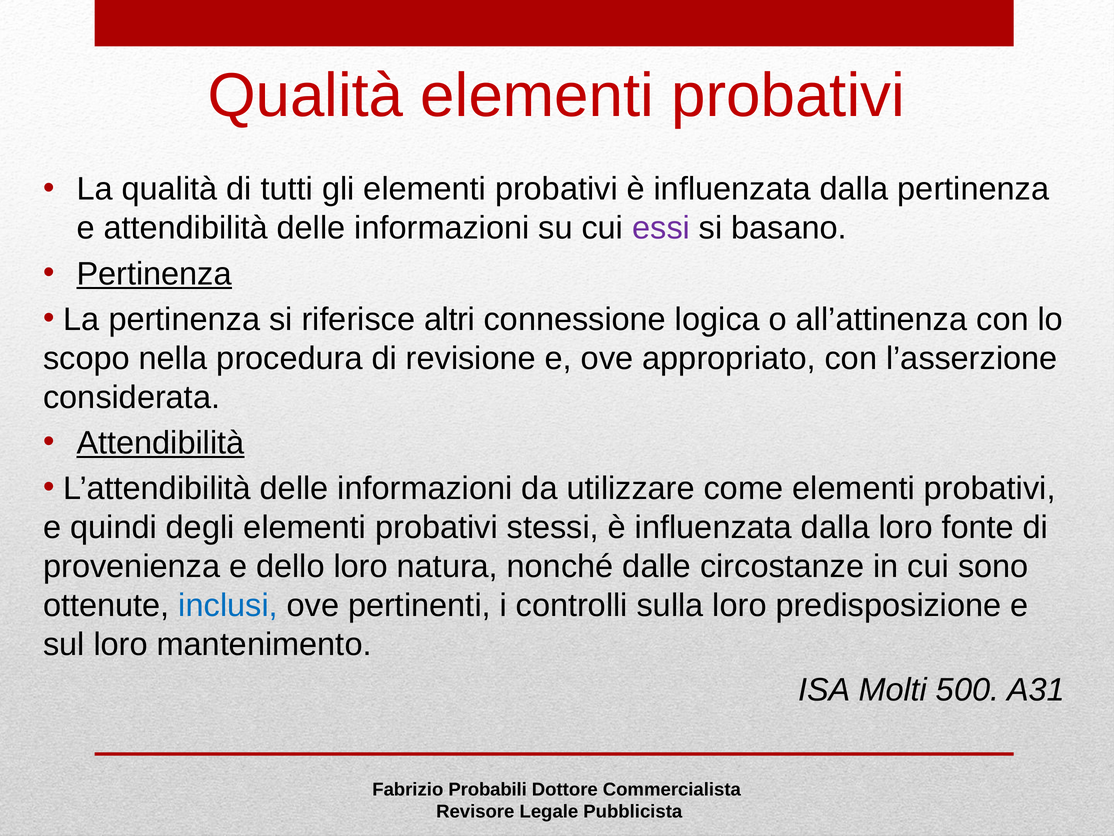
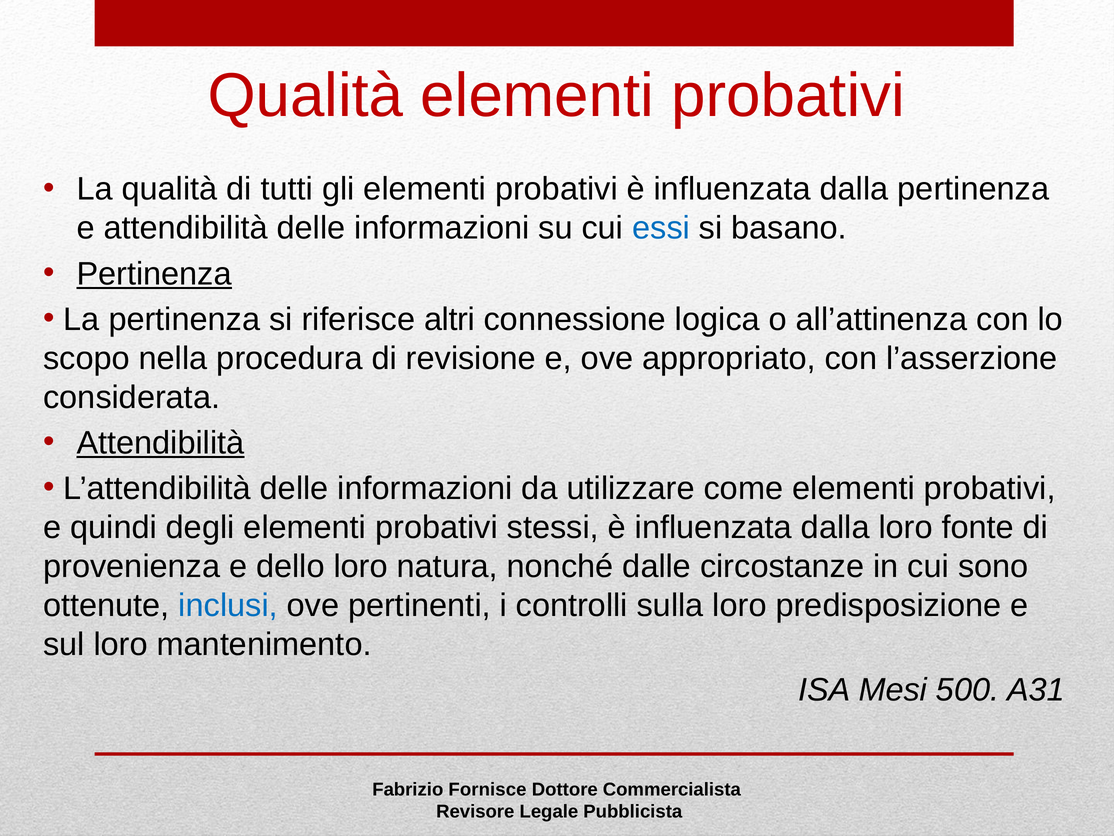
essi colour: purple -> blue (661, 228)
Molti: Molti -> Mesi (893, 689)
Probabili: Probabili -> Fornisce (488, 789)
